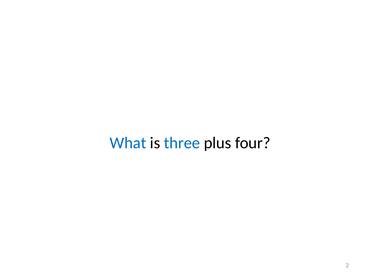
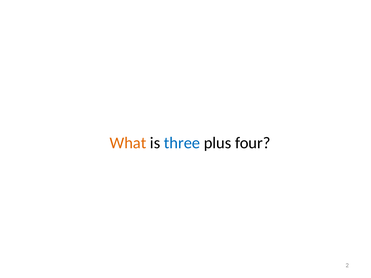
What colour: blue -> orange (128, 143)
